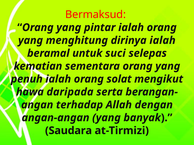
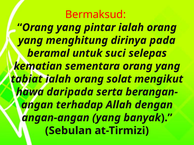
dirinya ialah: ialah -> pada (162, 40)
penuh: penuh -> tabiat (27, 79)
Saudara: Saudara -> Sebulan (68, 131)
